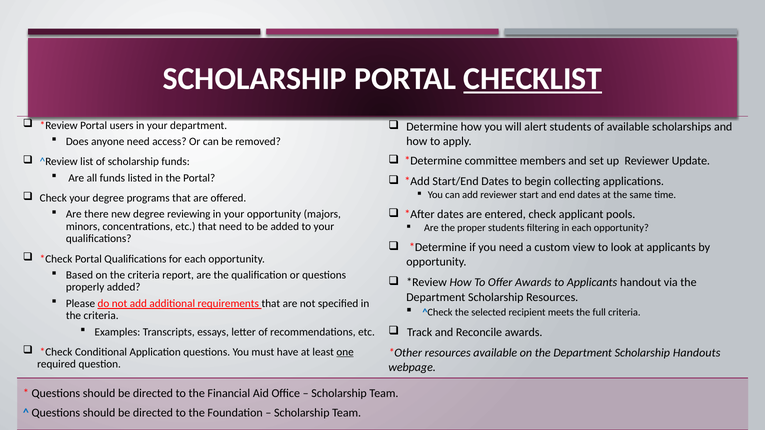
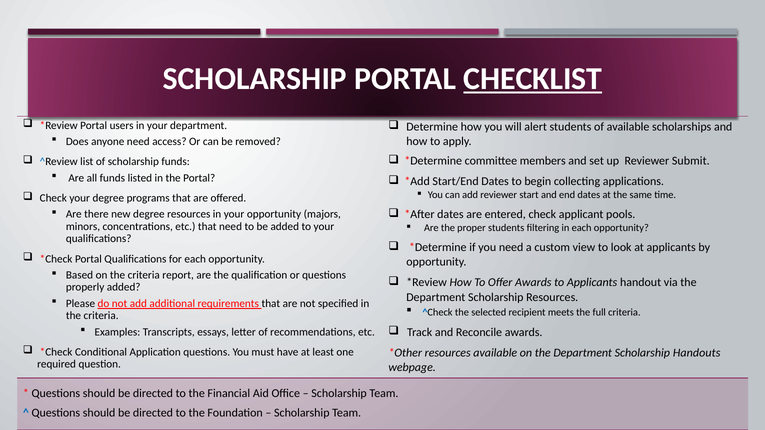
Update: Update -> Submit (691, 161)
degree reviewing: reviewing -> resources (189, 214)
one underline: present -> none (345, 352)
